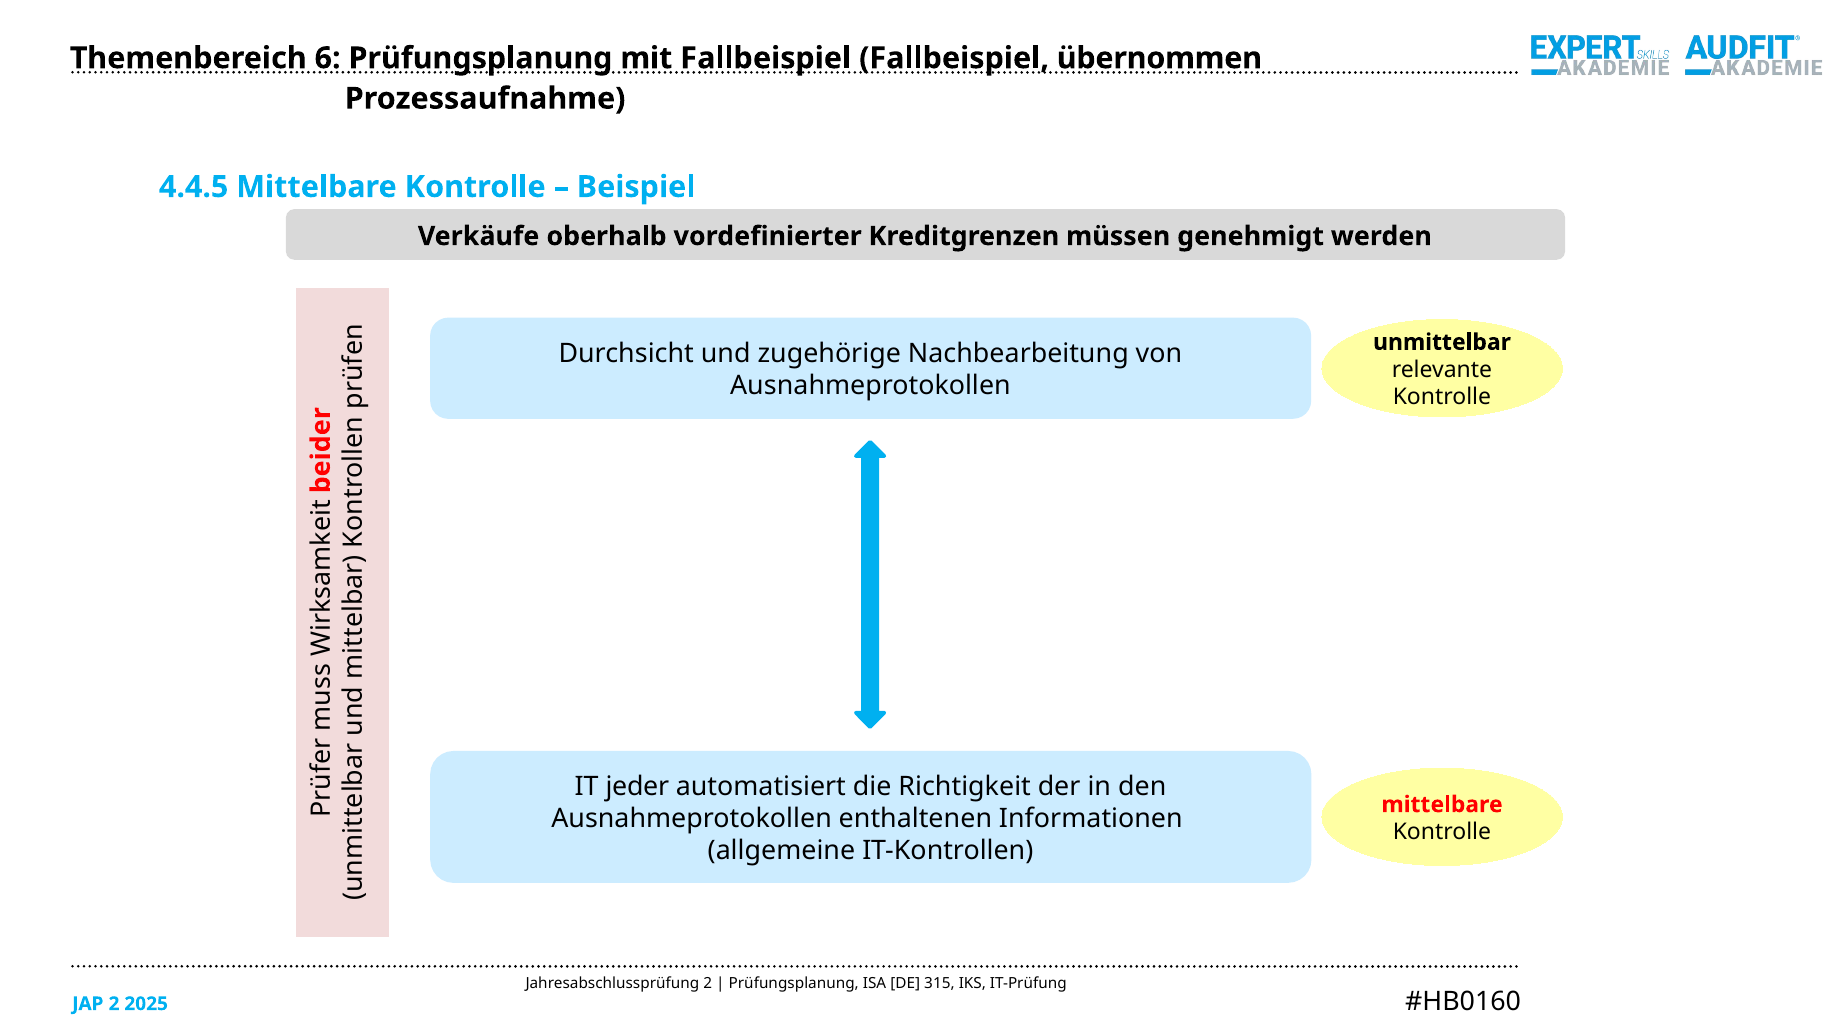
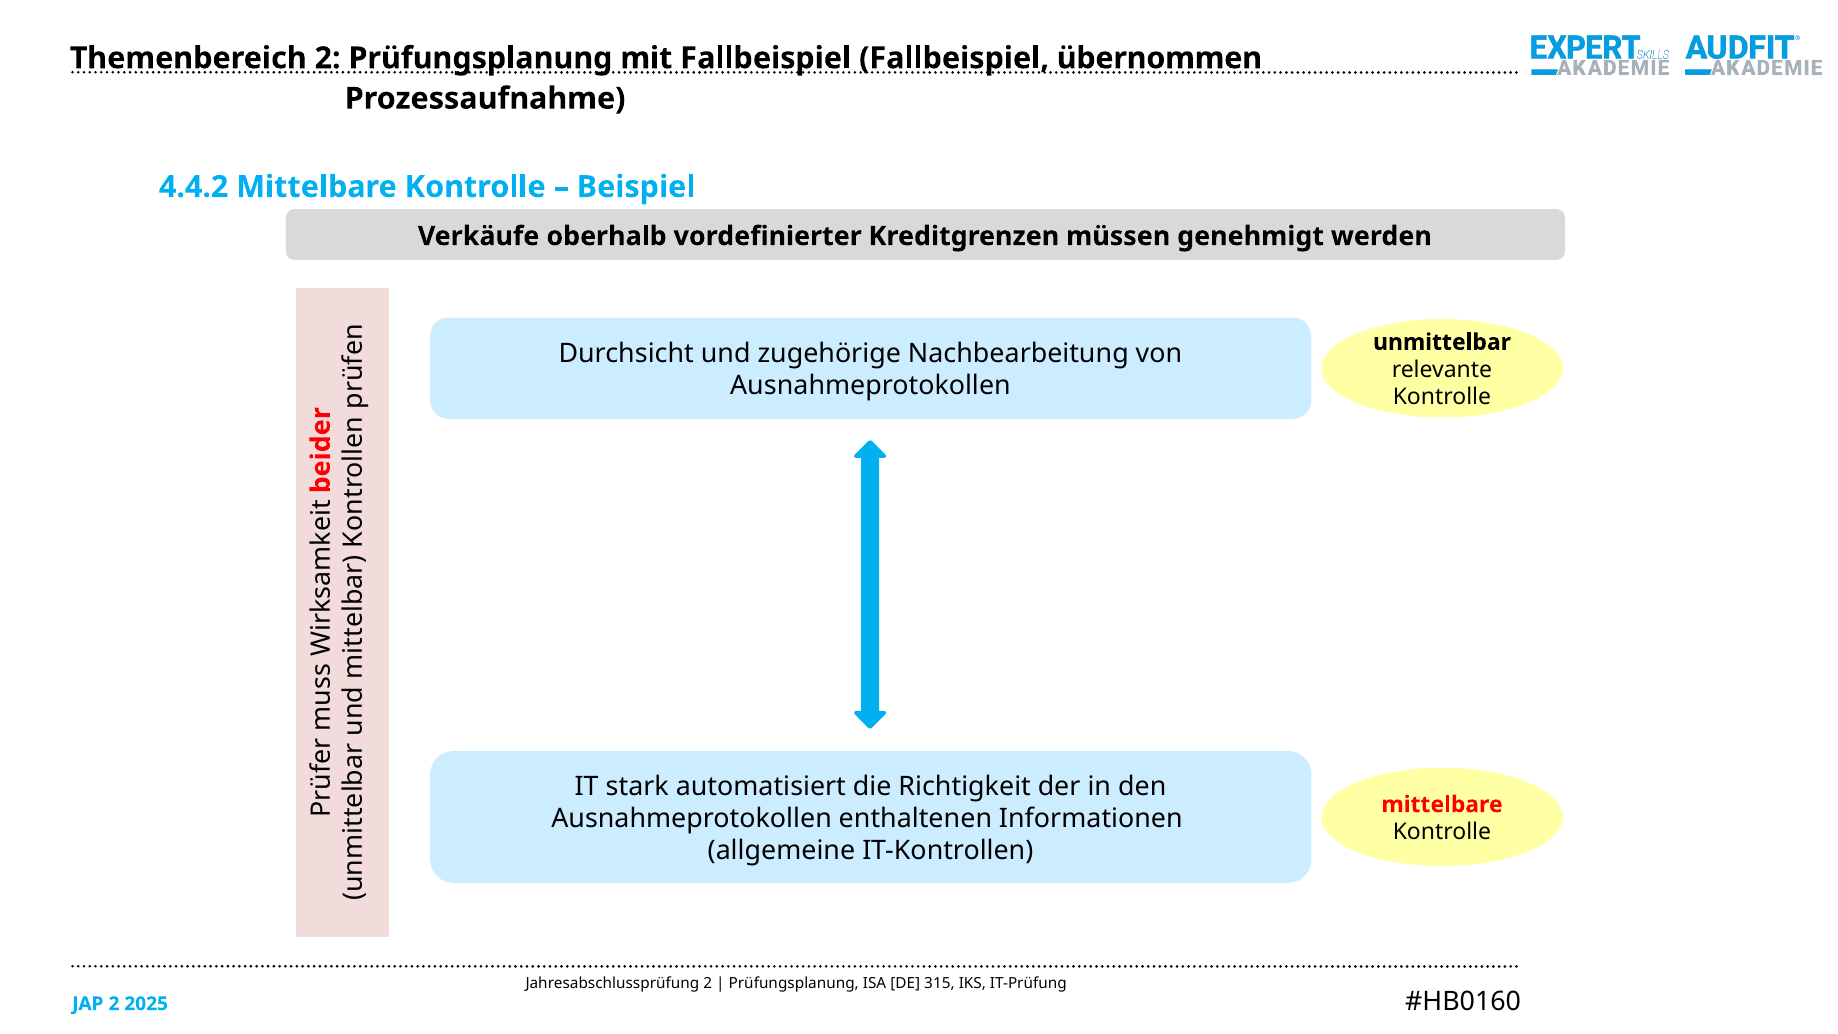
Themenbereich 6: 6 -> 2 (328, 58)
4.4.5: 4.4.5 -> 4.4.2 (194, 187)
jeder: jeder -> stark (637, 786)
